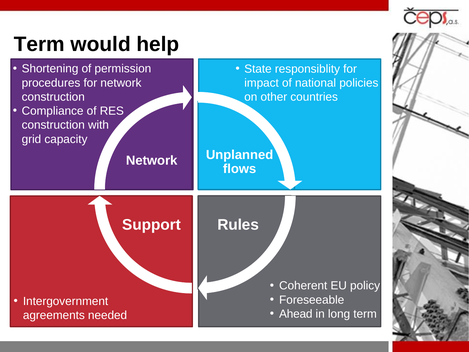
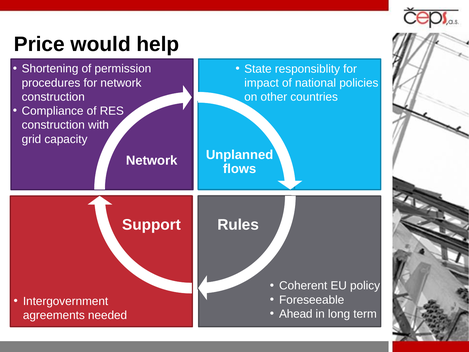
Term: Term -> Price (39, 44)
